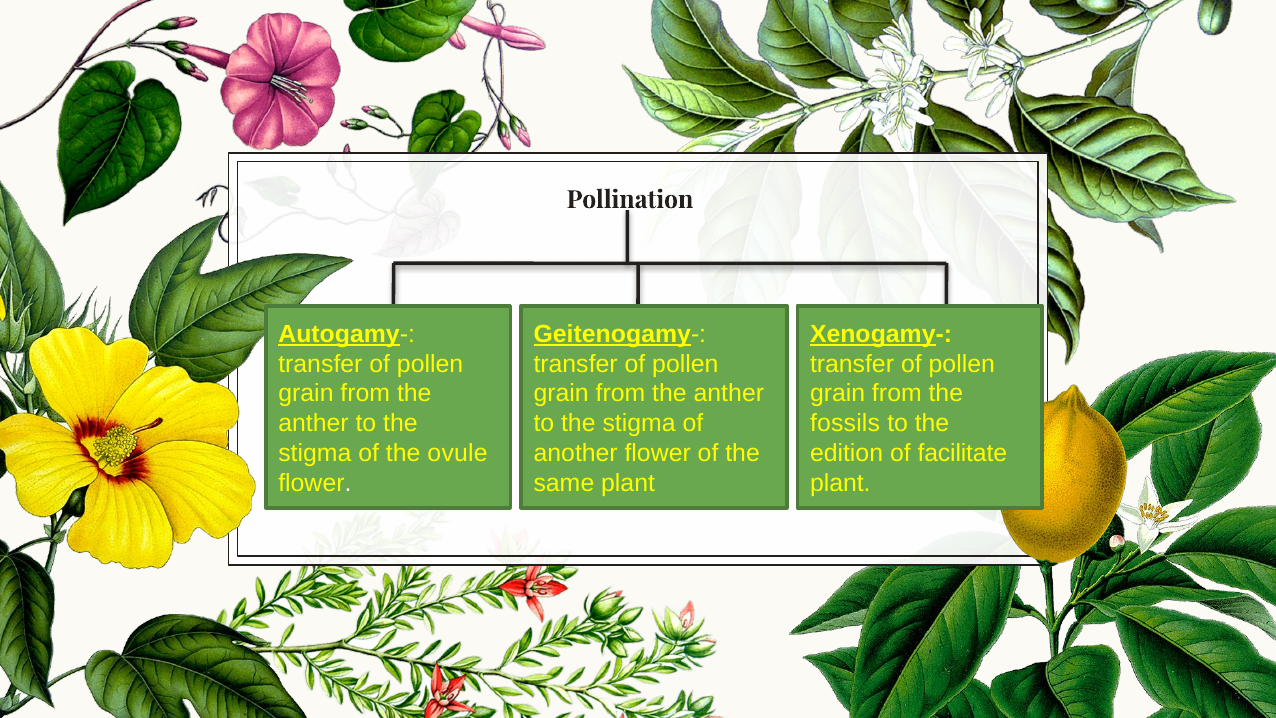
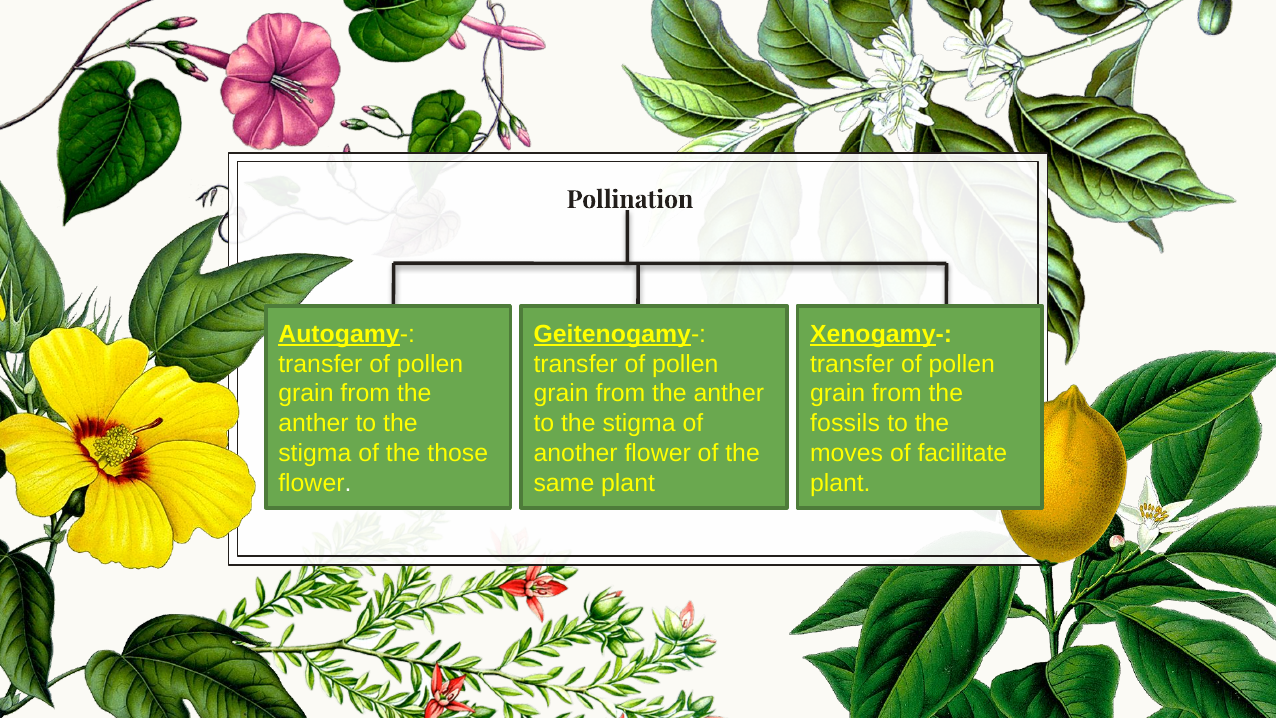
ovule: ovule -> those (458, 453)
edition: edition -> moves (847, 453)
